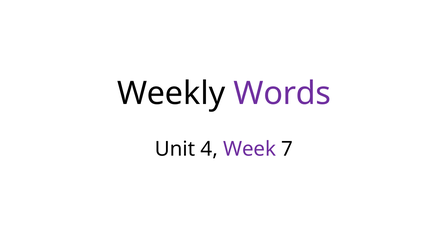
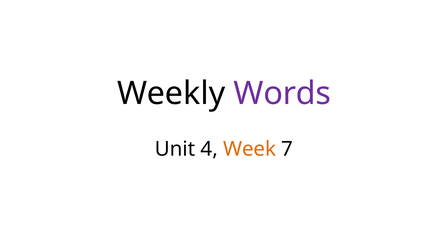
Week colour: purple -> orange (250, 149)
